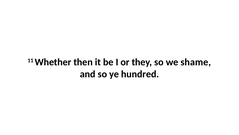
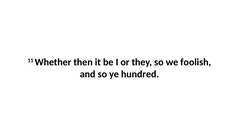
shame: shame -> foolish (196, 62)
